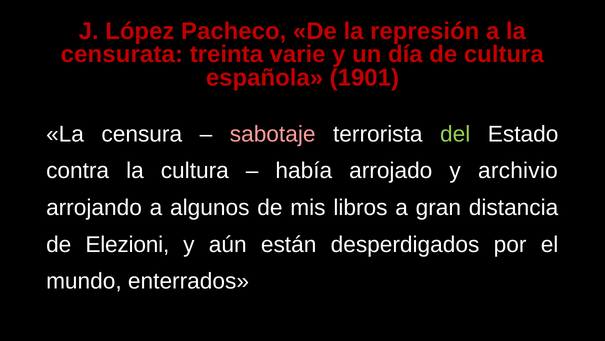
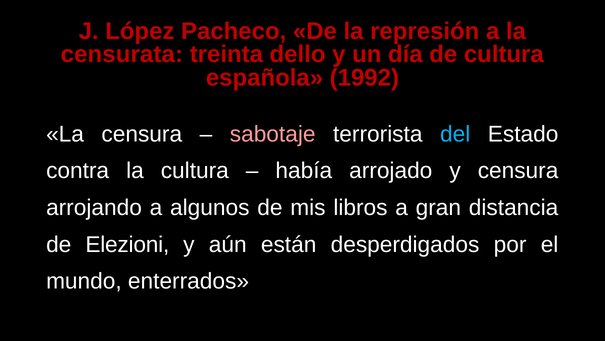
varie: varie -> dello (298, 54)
1901: 1901 -> 1992 (364, 78)
del colour: light green -> light blue (455, 134)
y archivio: archivio -> censura (518, 171)
